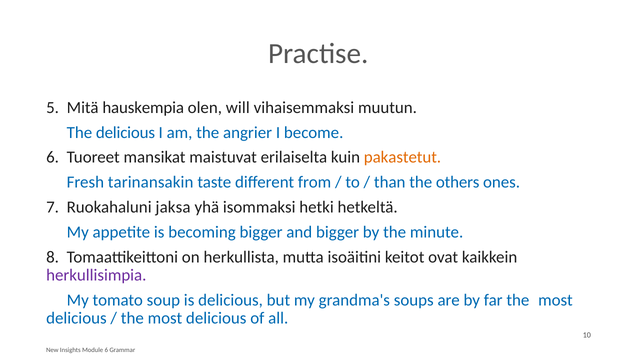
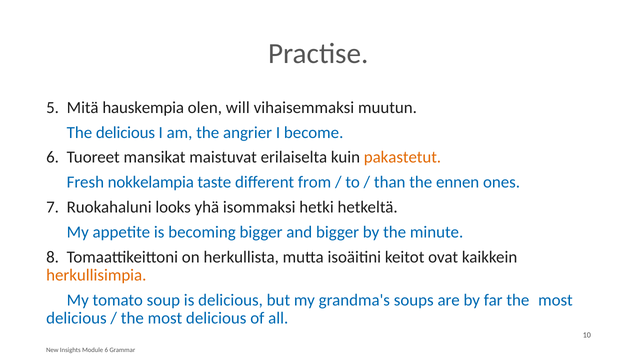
tarinansakin: tarinansakin -> nokkelampia (151, 182)
others: others -> ennen (458, 182)
jaksa: jaksa -> looks (173, 207)
herkullisimpia colour: purple -> orange (96, 275)
